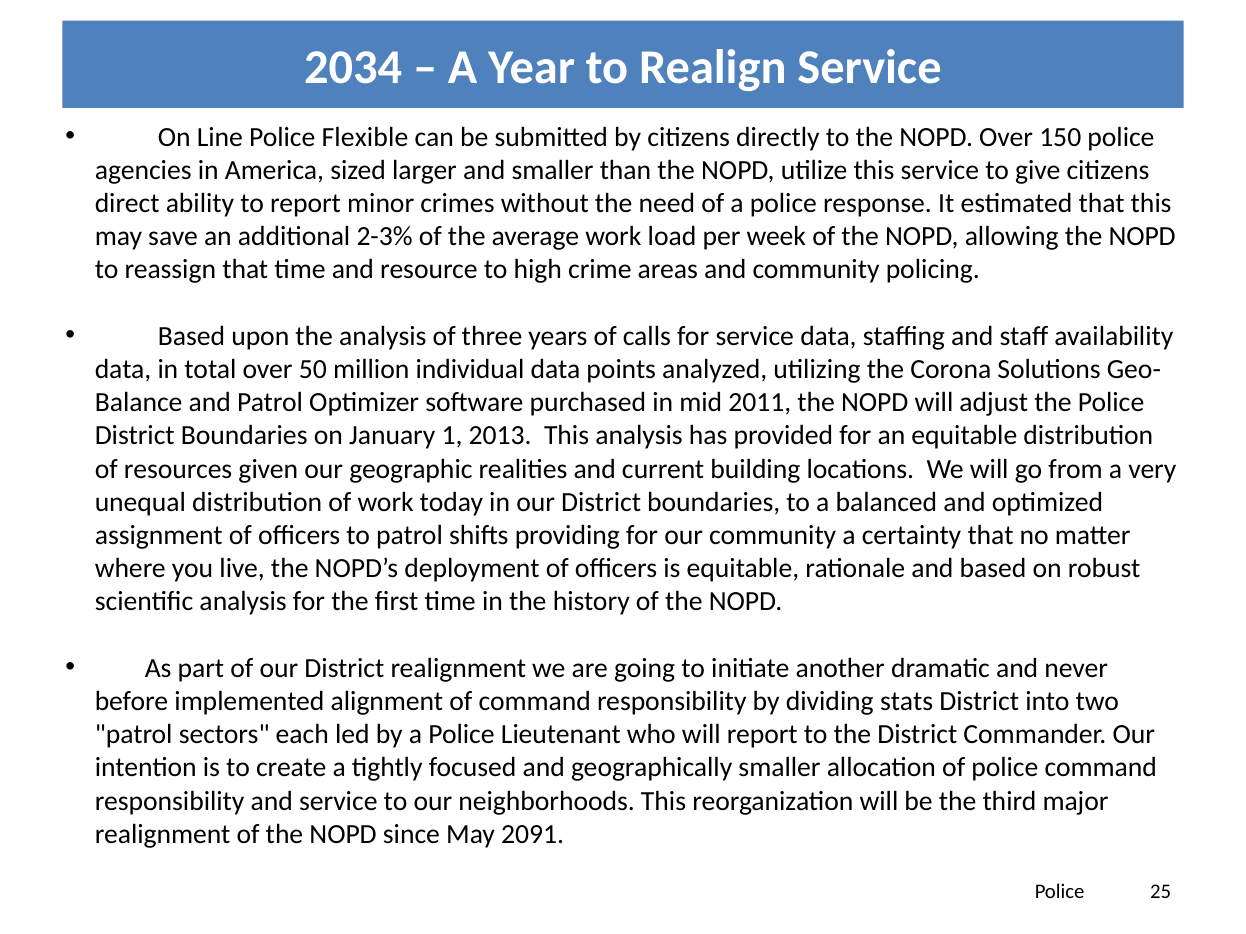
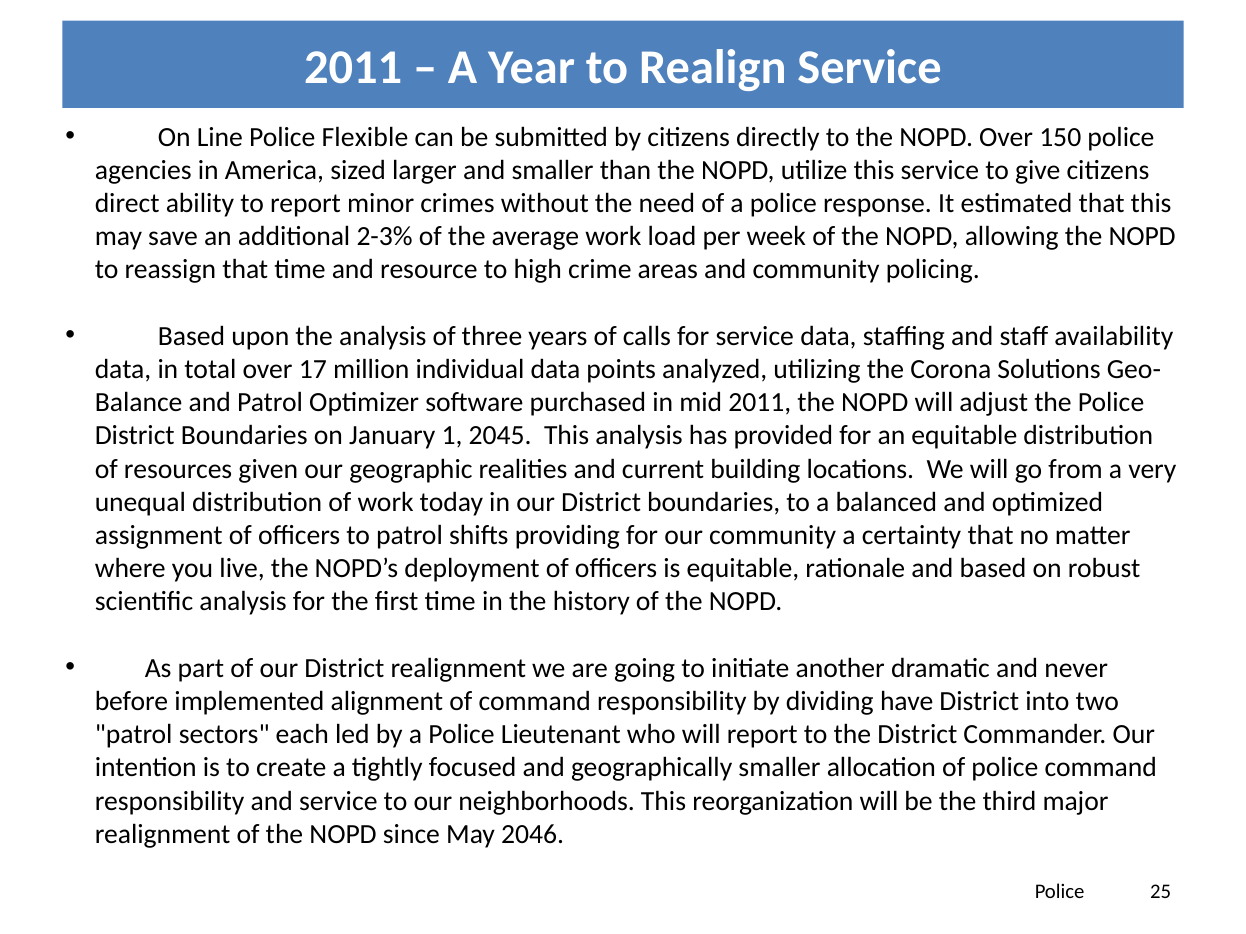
2034: 2034 -> 2011 (353, 68)
50: 50 -> 17 (313, 370)
2013: 2013 -> 2045 (500, 436)
stats: stats -> have (907, 702)
2091: 2091 -> 2046 (533, 835)
